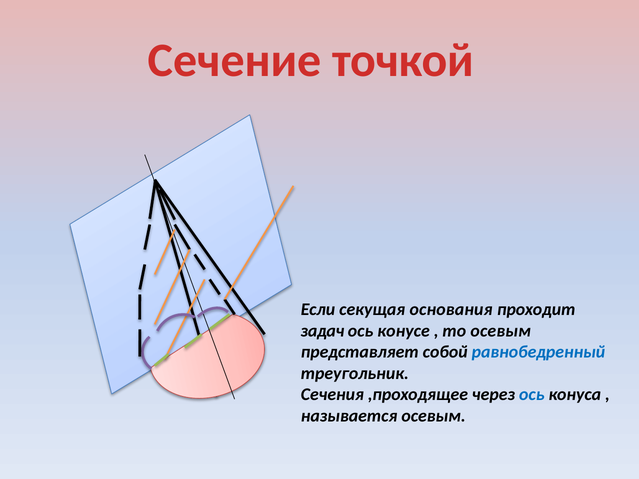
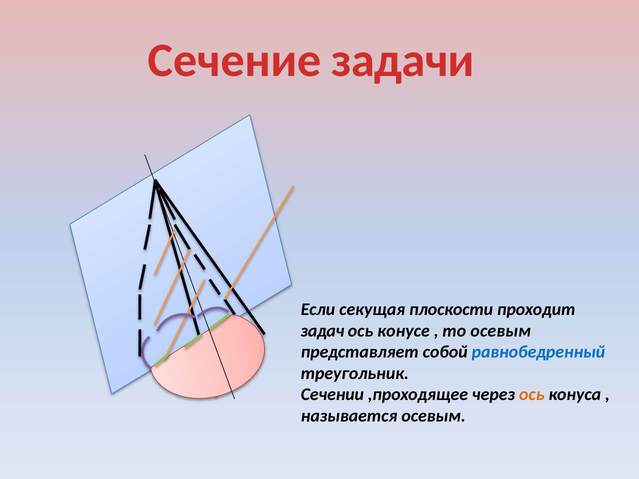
точкой: точкой -> задачи (403, 60)
основания: основания -> плоскости (451, 310)
Сечения: Сечения -> Сечении (332, 395)
ось colour: blue -> orange (532, 395)
